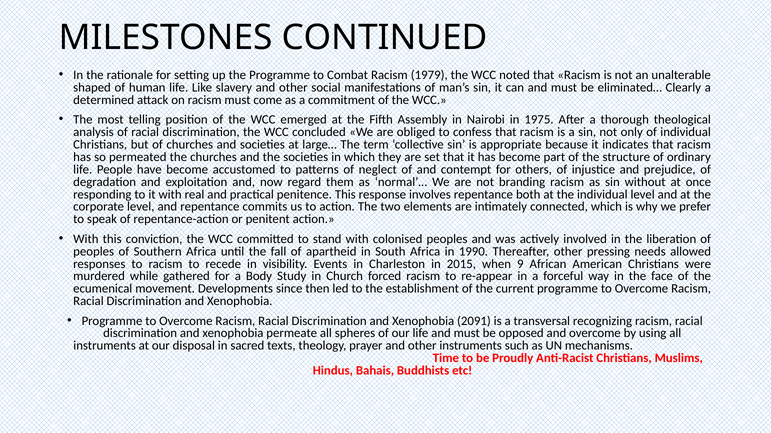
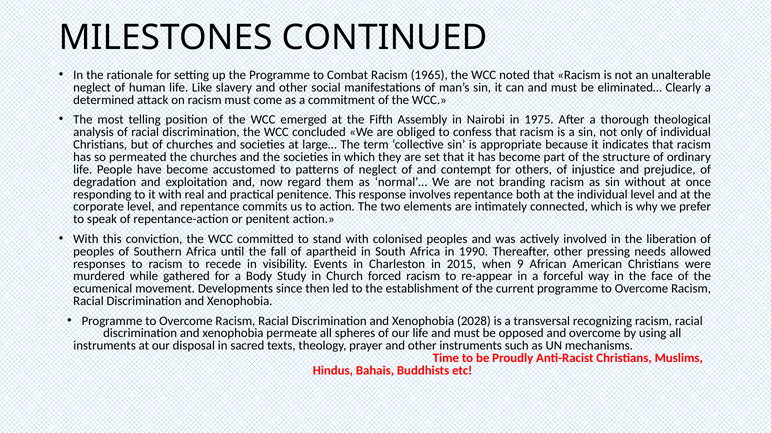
1979: 1979 -> 1965 (429, 75)
shaped: shaped -> neglect (92, 88)
2091: 2091 -> 2028 (474, 321)
